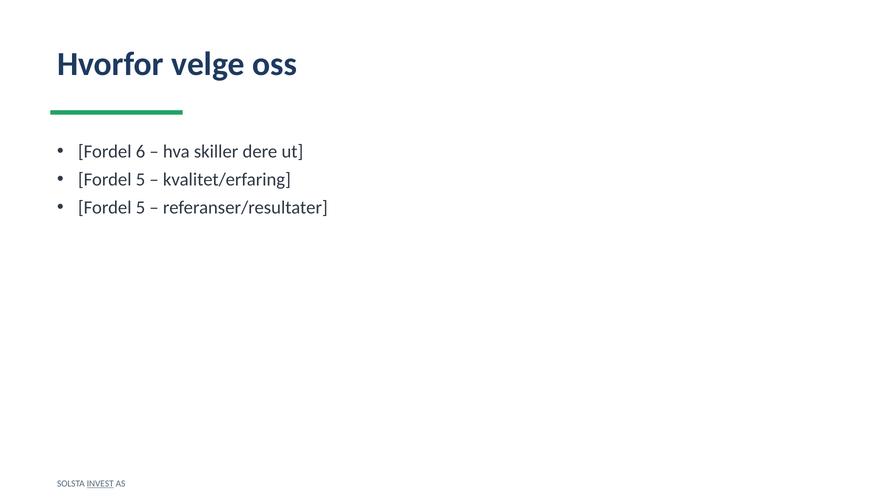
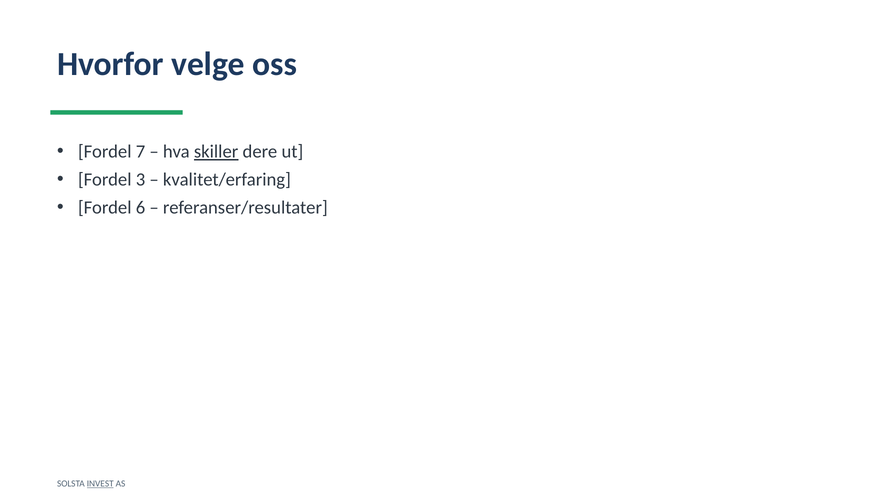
6: 6 -> 7 (141, 152)
skiller underline: none -> present (216, 152)
5: 5 -> 3 (141, 180)
5: 5 -> 6 (141, 208)
